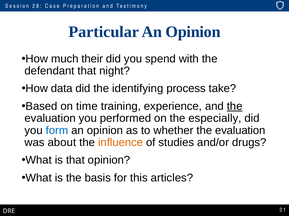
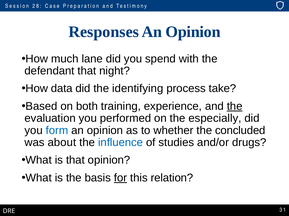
Particular: Particular -> Responses (104, 32)
their: their -> lane (92, 59)
time: time -> both (87, 107)
whether the evaluation: evaluation -> concluded (240, 131)
influence colour: orange -> blue (121, 143)
for underline: none -> present (121, 178)
articles: articles -> relation (172, 178)
